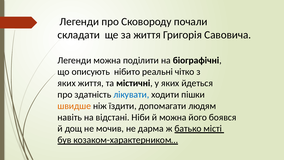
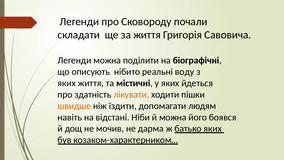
чітко: чітко -> воду (185, 72)
лікувати colour: blue -> orange (131, 94)
батько місті: місті -> яких (213, 128)
